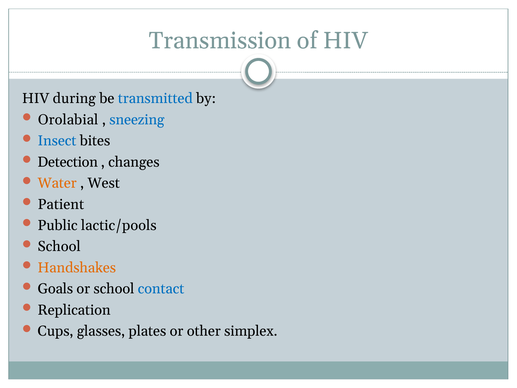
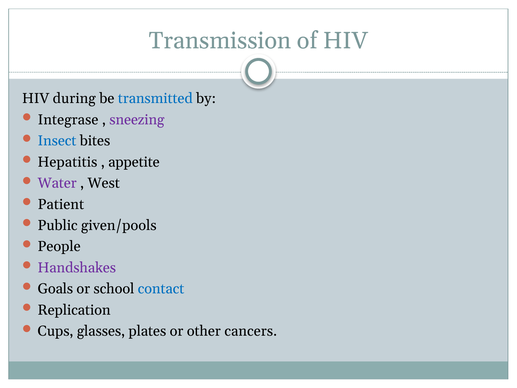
Orolabial: Orolabial -> Integrase (68, 120)
sneezing colour: blue -> purple (137, 120)
Detection: Detection -> Hepatitis (67, 162)
changes: changes -> appetite (134, 162)
Water colour: orange -> purple (57, 183)
lactic/pools: lactic/pools -> given/pools (119, 225)
School: School -> People (59, 246)
Handshakes colour: orange -> purple (77, 268)
simplex: simplex -> cancers (251, 331)
